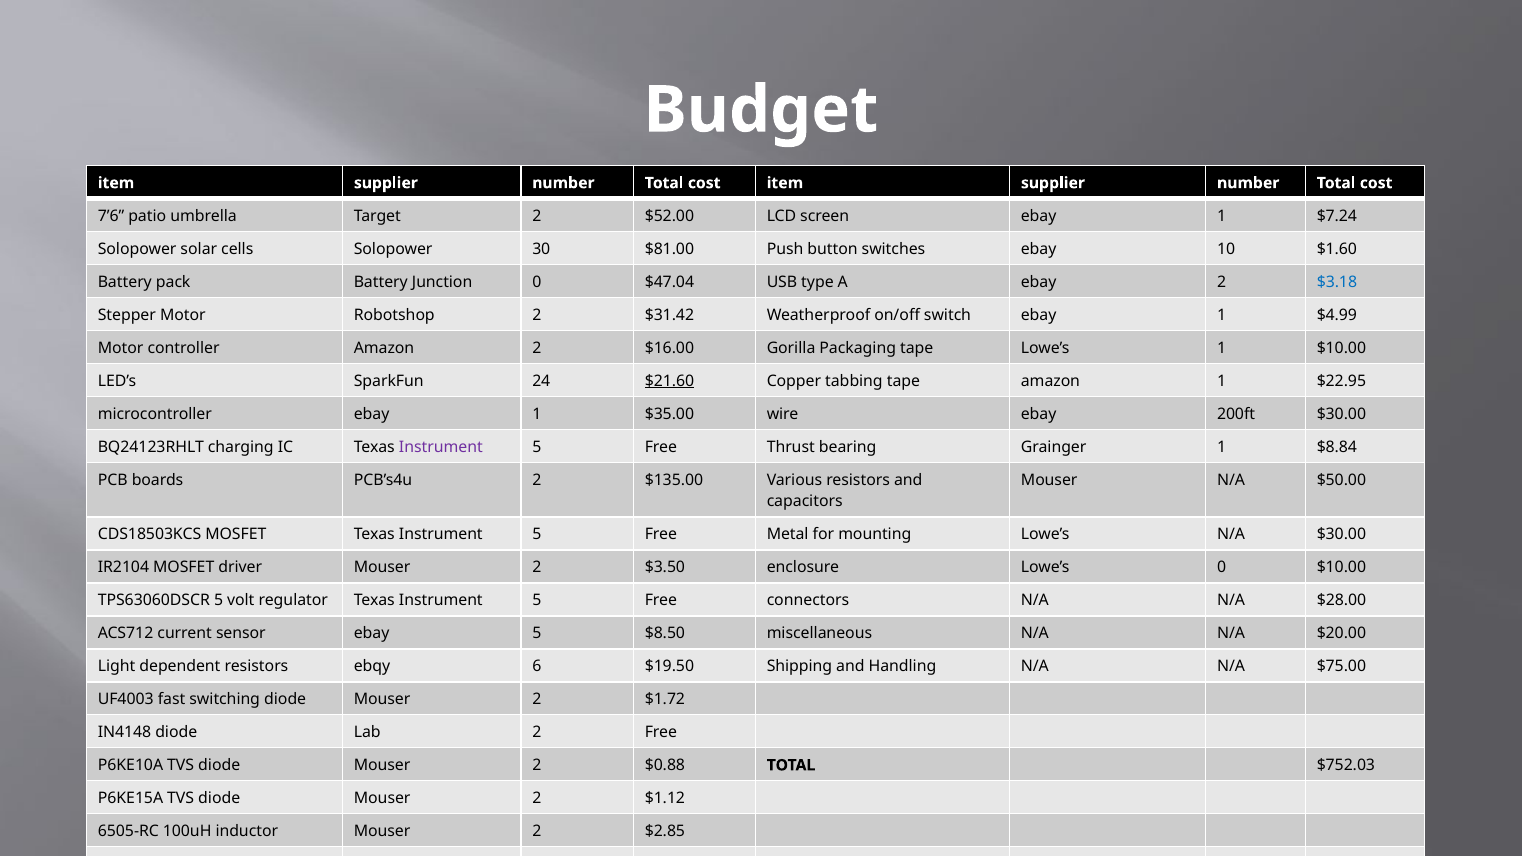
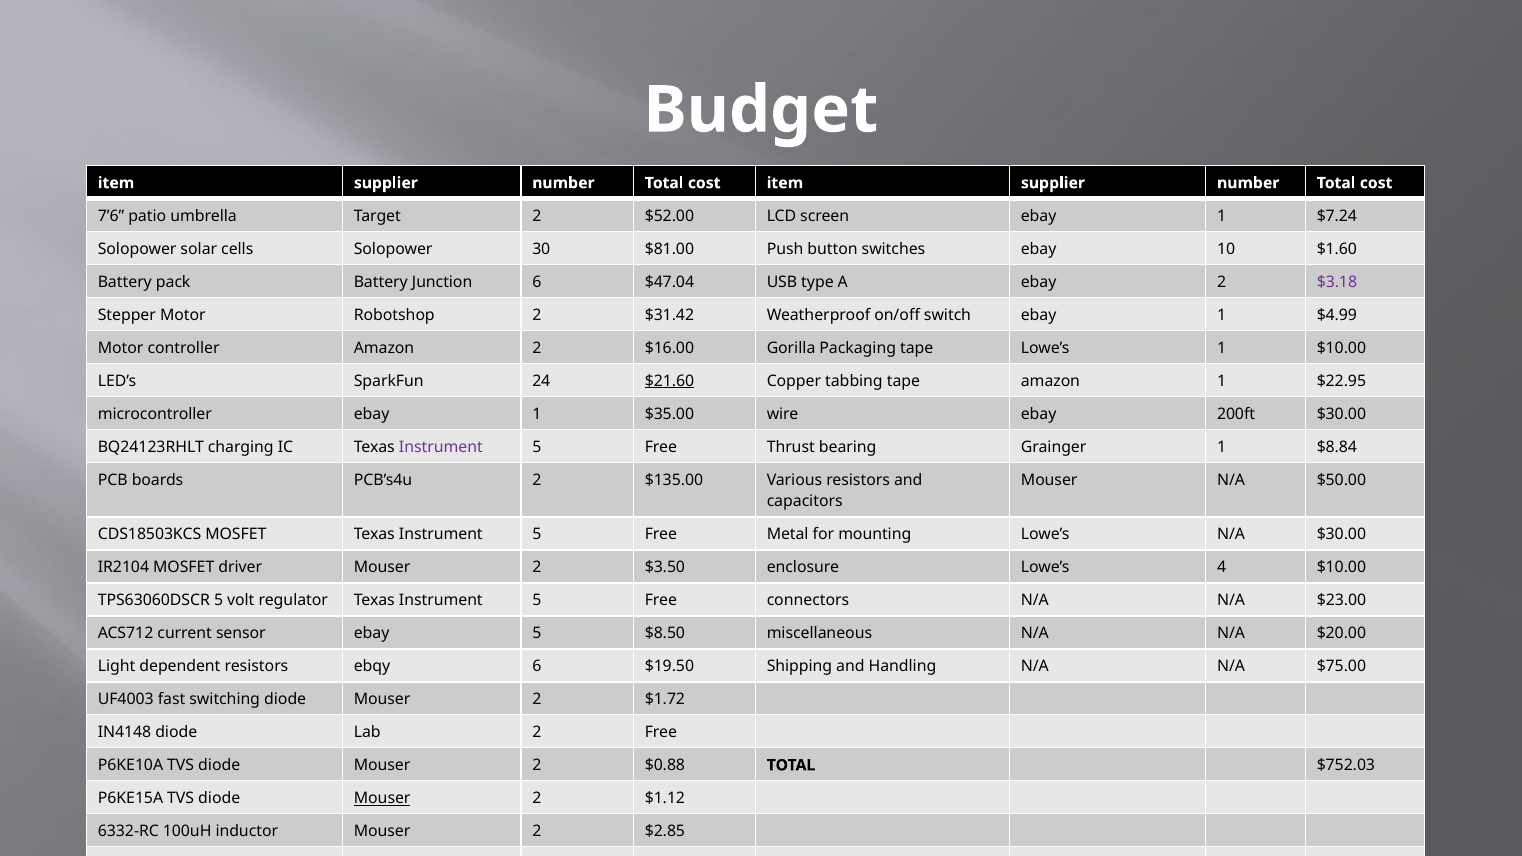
Junction 0: 0 -> 6 (537, 282)
$3.18 colour: blue -> purple (1337, 282)
Lowe’s 0: 0 -> 4 (1222, 567)
$28.00: $28.00 -> $23.00 (1341, 600)
Mouser underline: none -> present (382, 798)
6505-RC: 6505-RC -> 6332-RC (128, 831)
